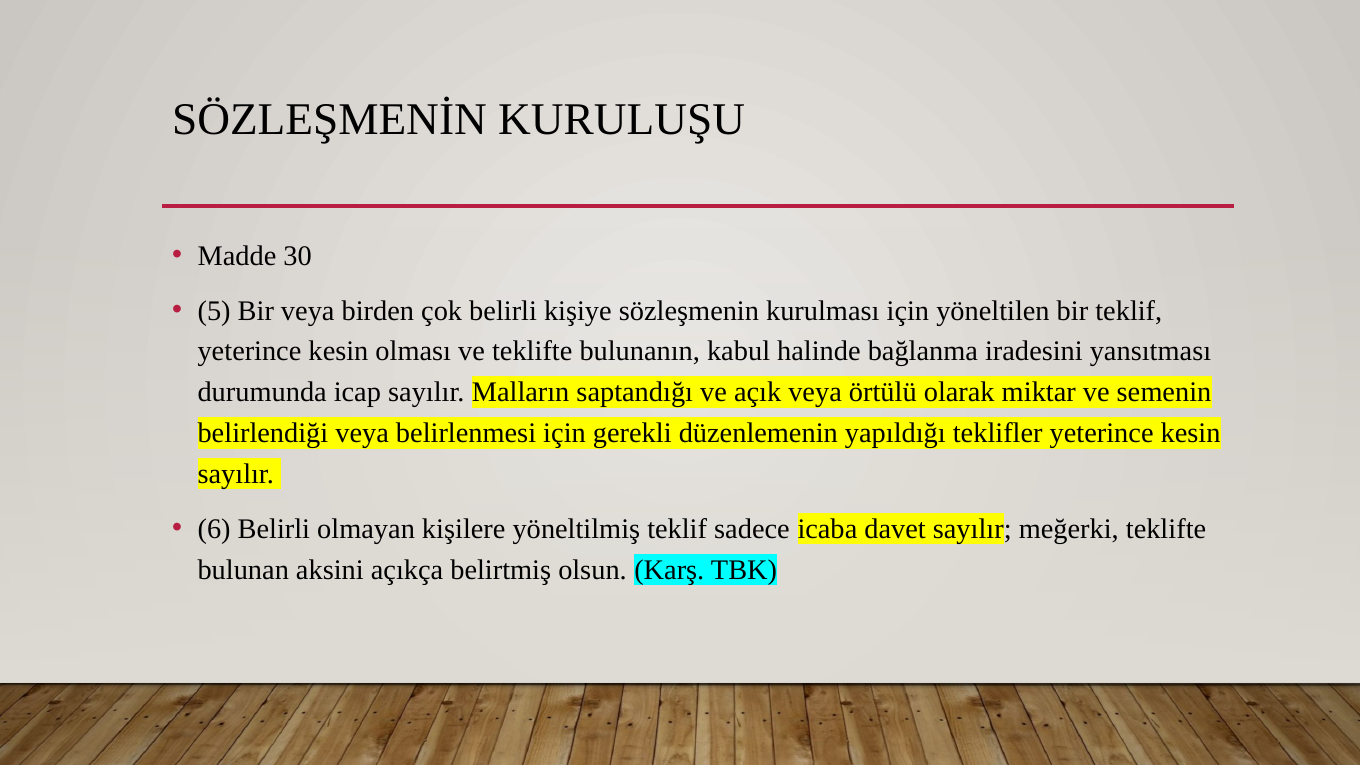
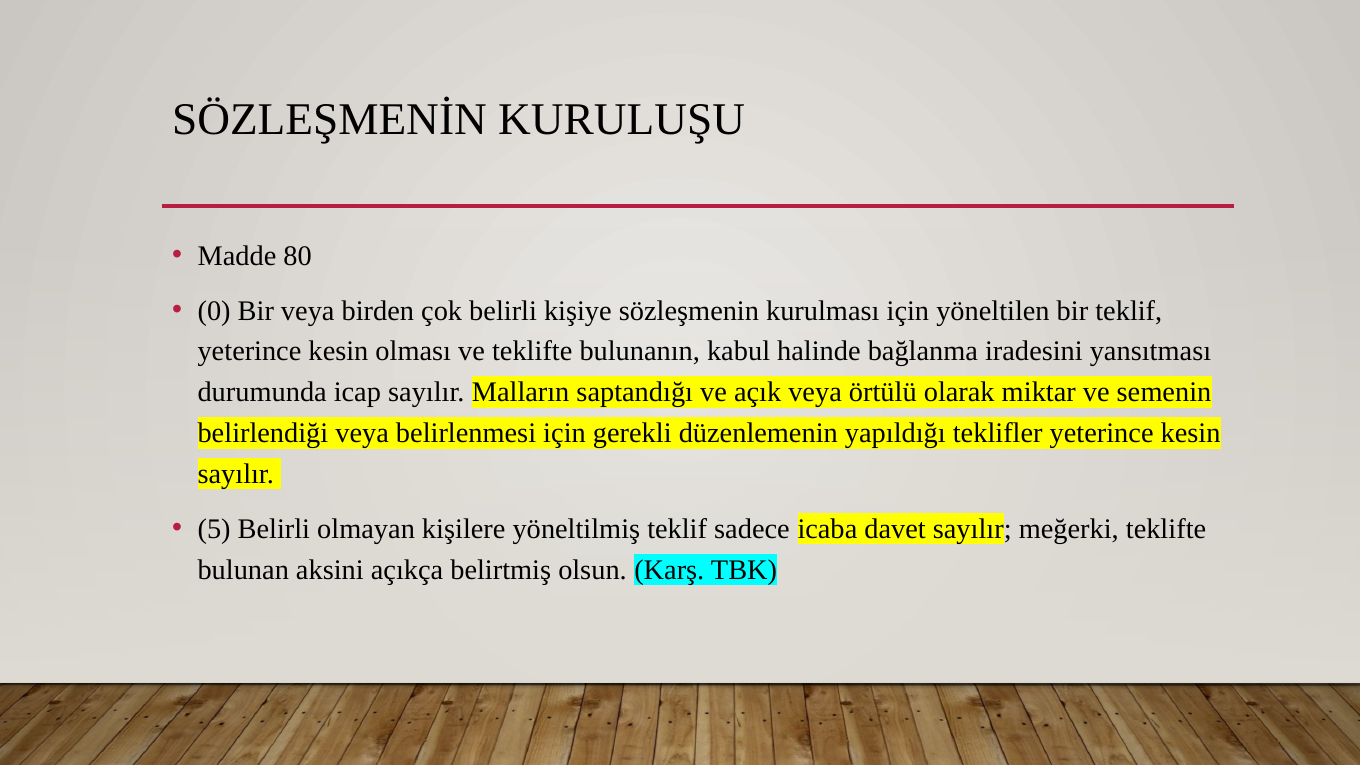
30: 30 -> 80 (298, 256)
5: 5 -> 0 (214, 311)
6: 6 -> 5 (214, 529)
